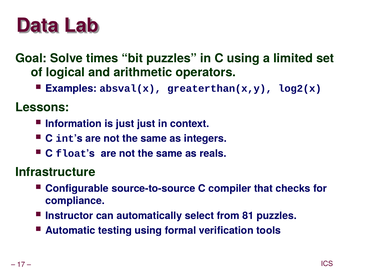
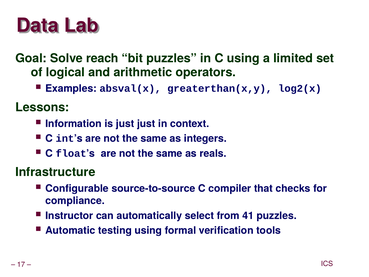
times: times -> reach (102, 58)
81: 81 -> 41 (248, 215)
